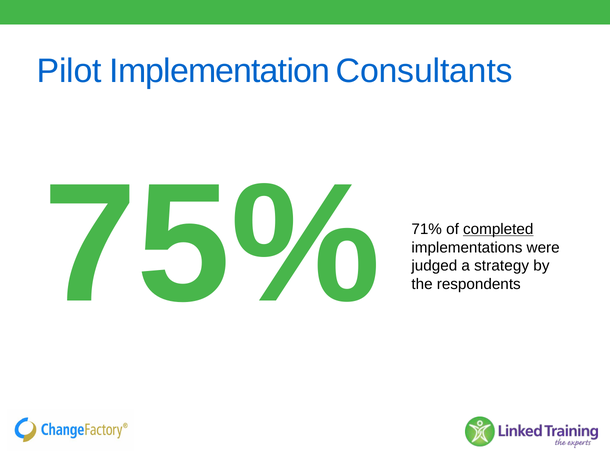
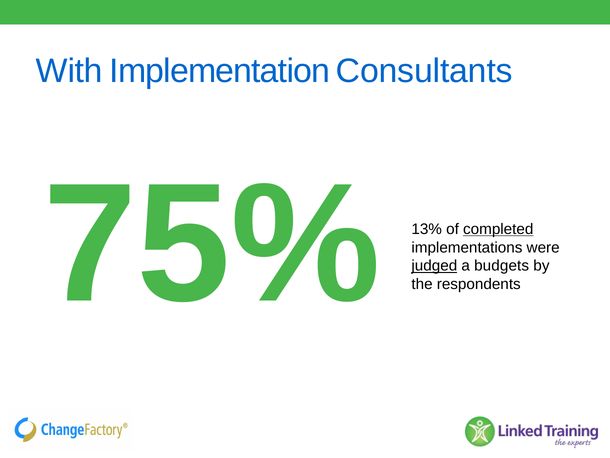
Pilot: Pilot -> With (69, 71)
71%: 71% -> 13% (427, 229)
judged underline: none -> present (434, 266)
strategy: strategy -> budgets (502, 266)
